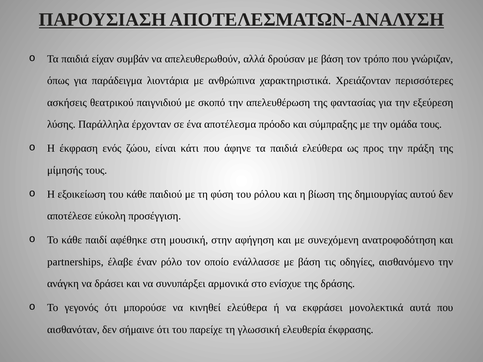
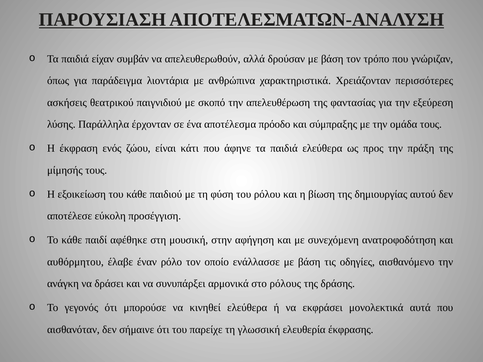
partnerships: partnerships -> αυθόρμητου (75, 262)
ενίσχυε: ενίσχυε -> ρόλους (285, 284)
